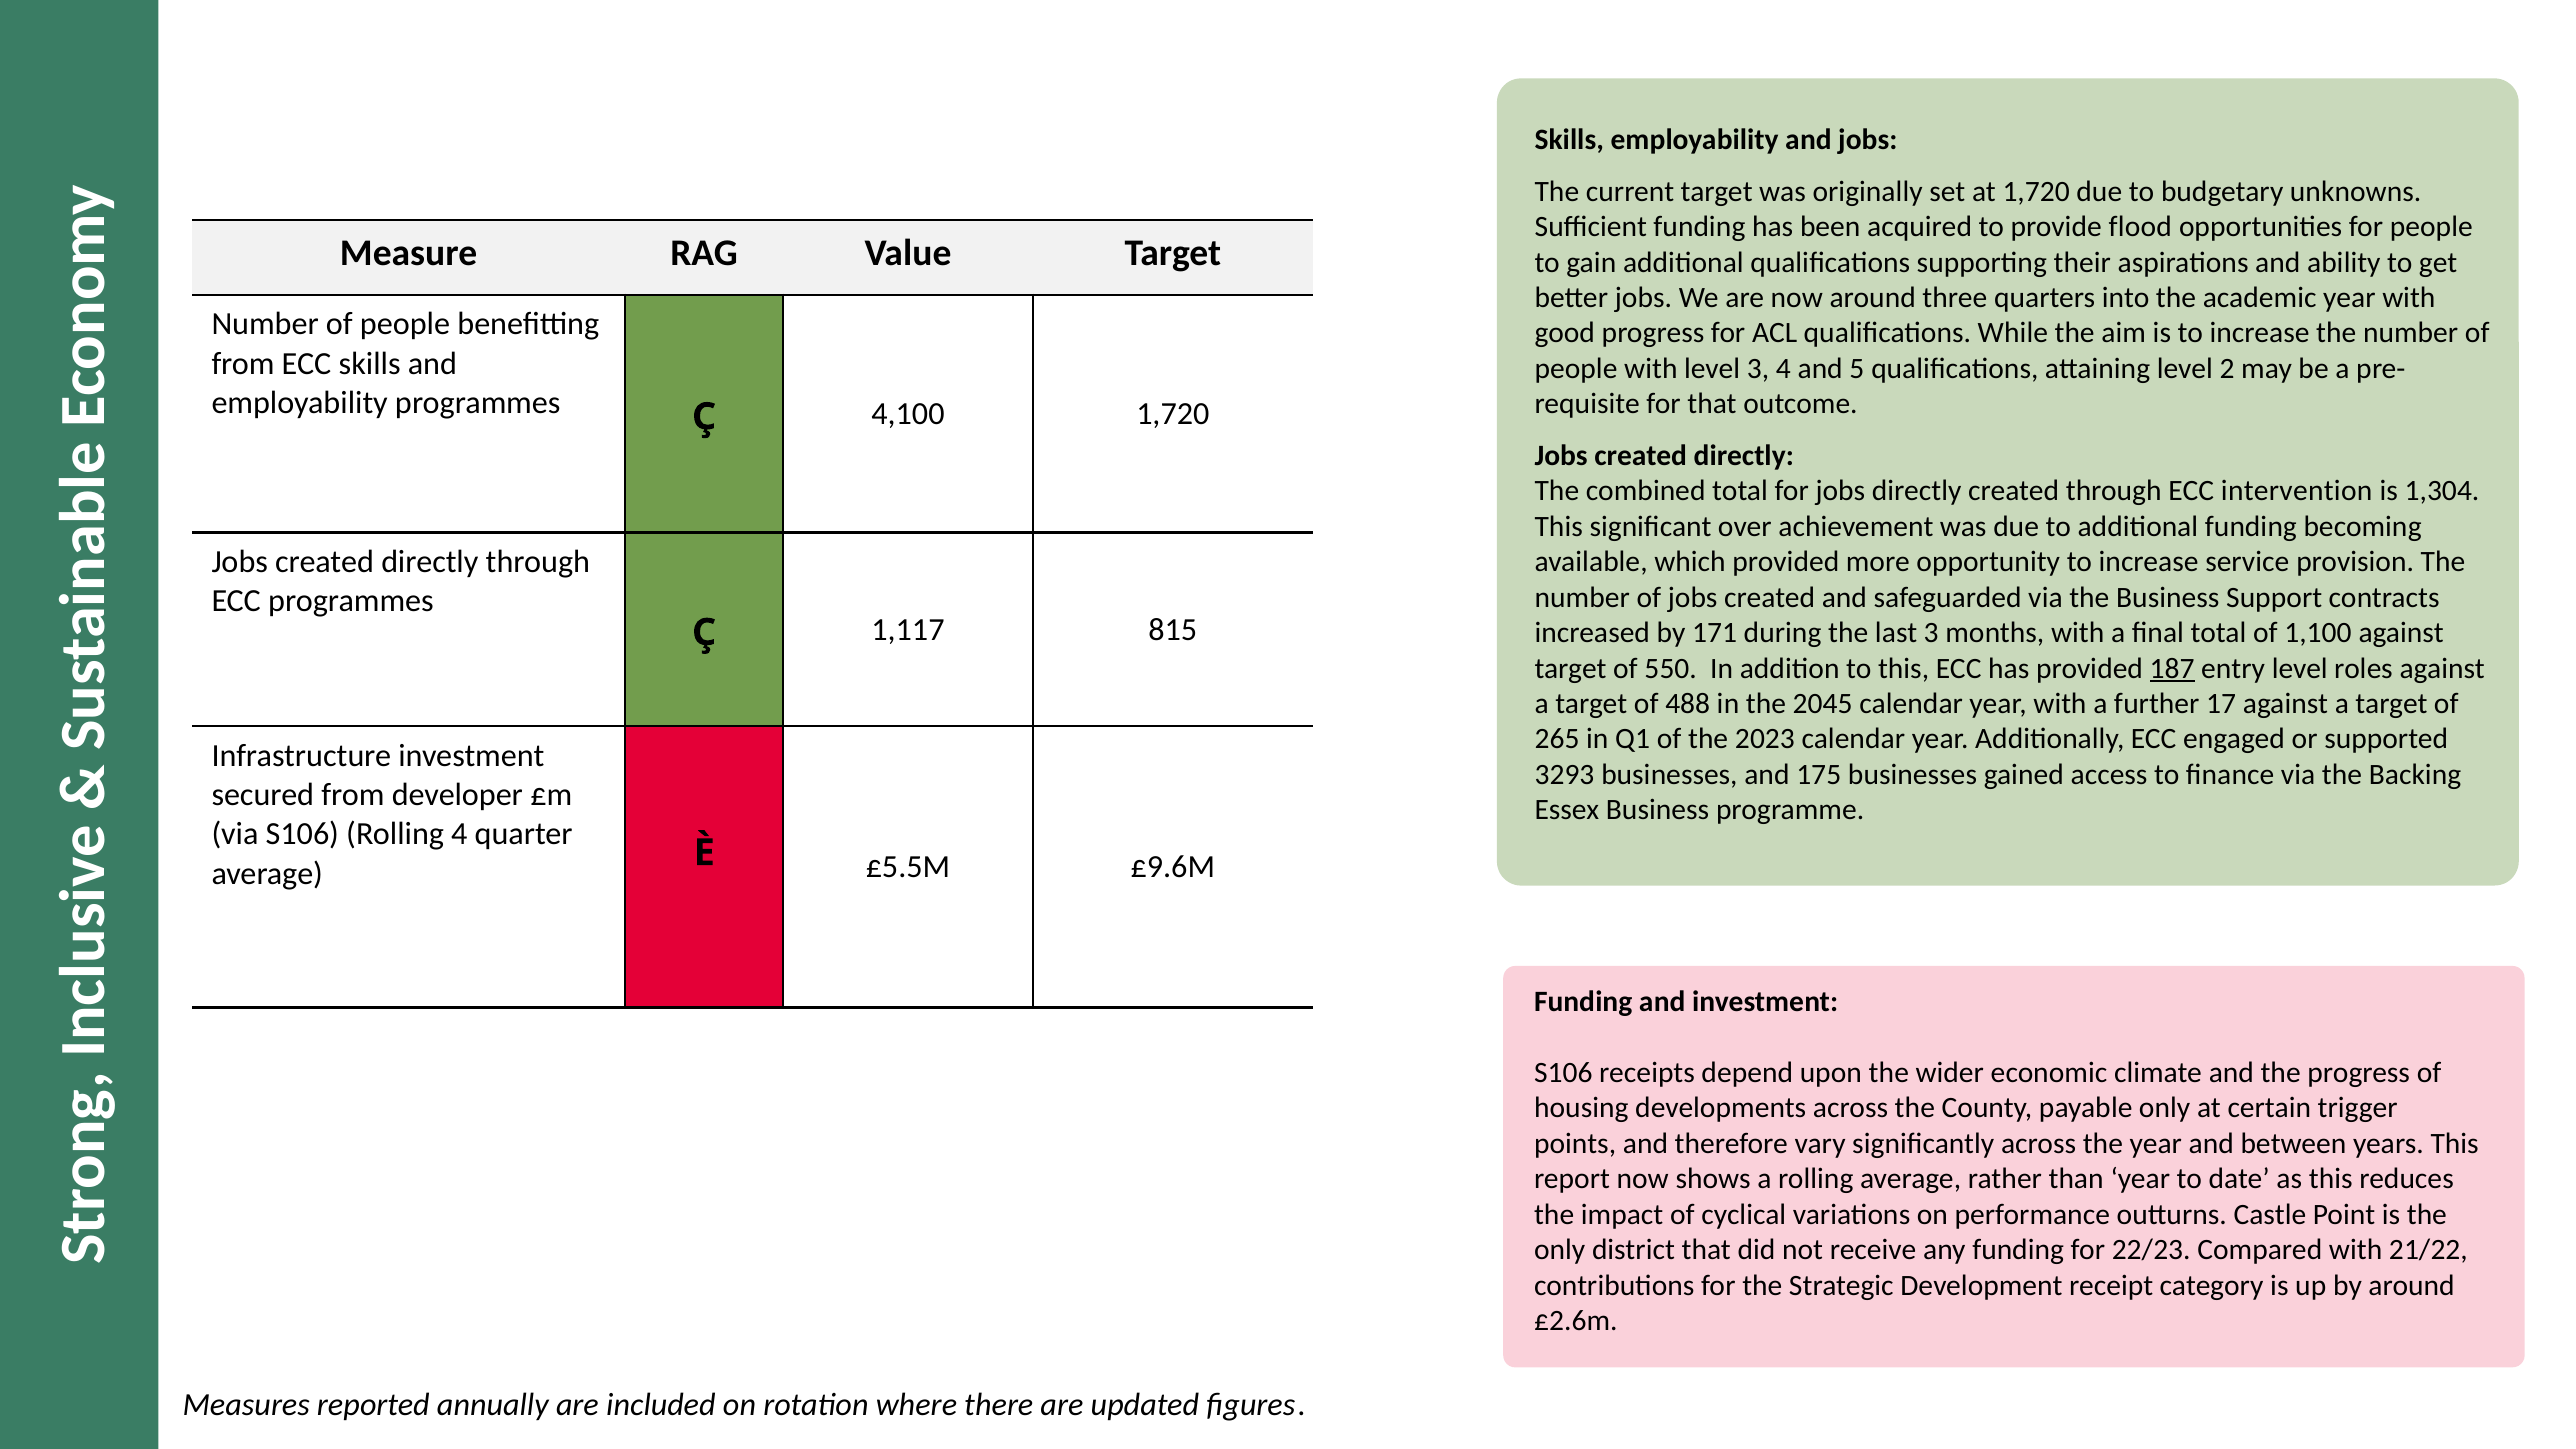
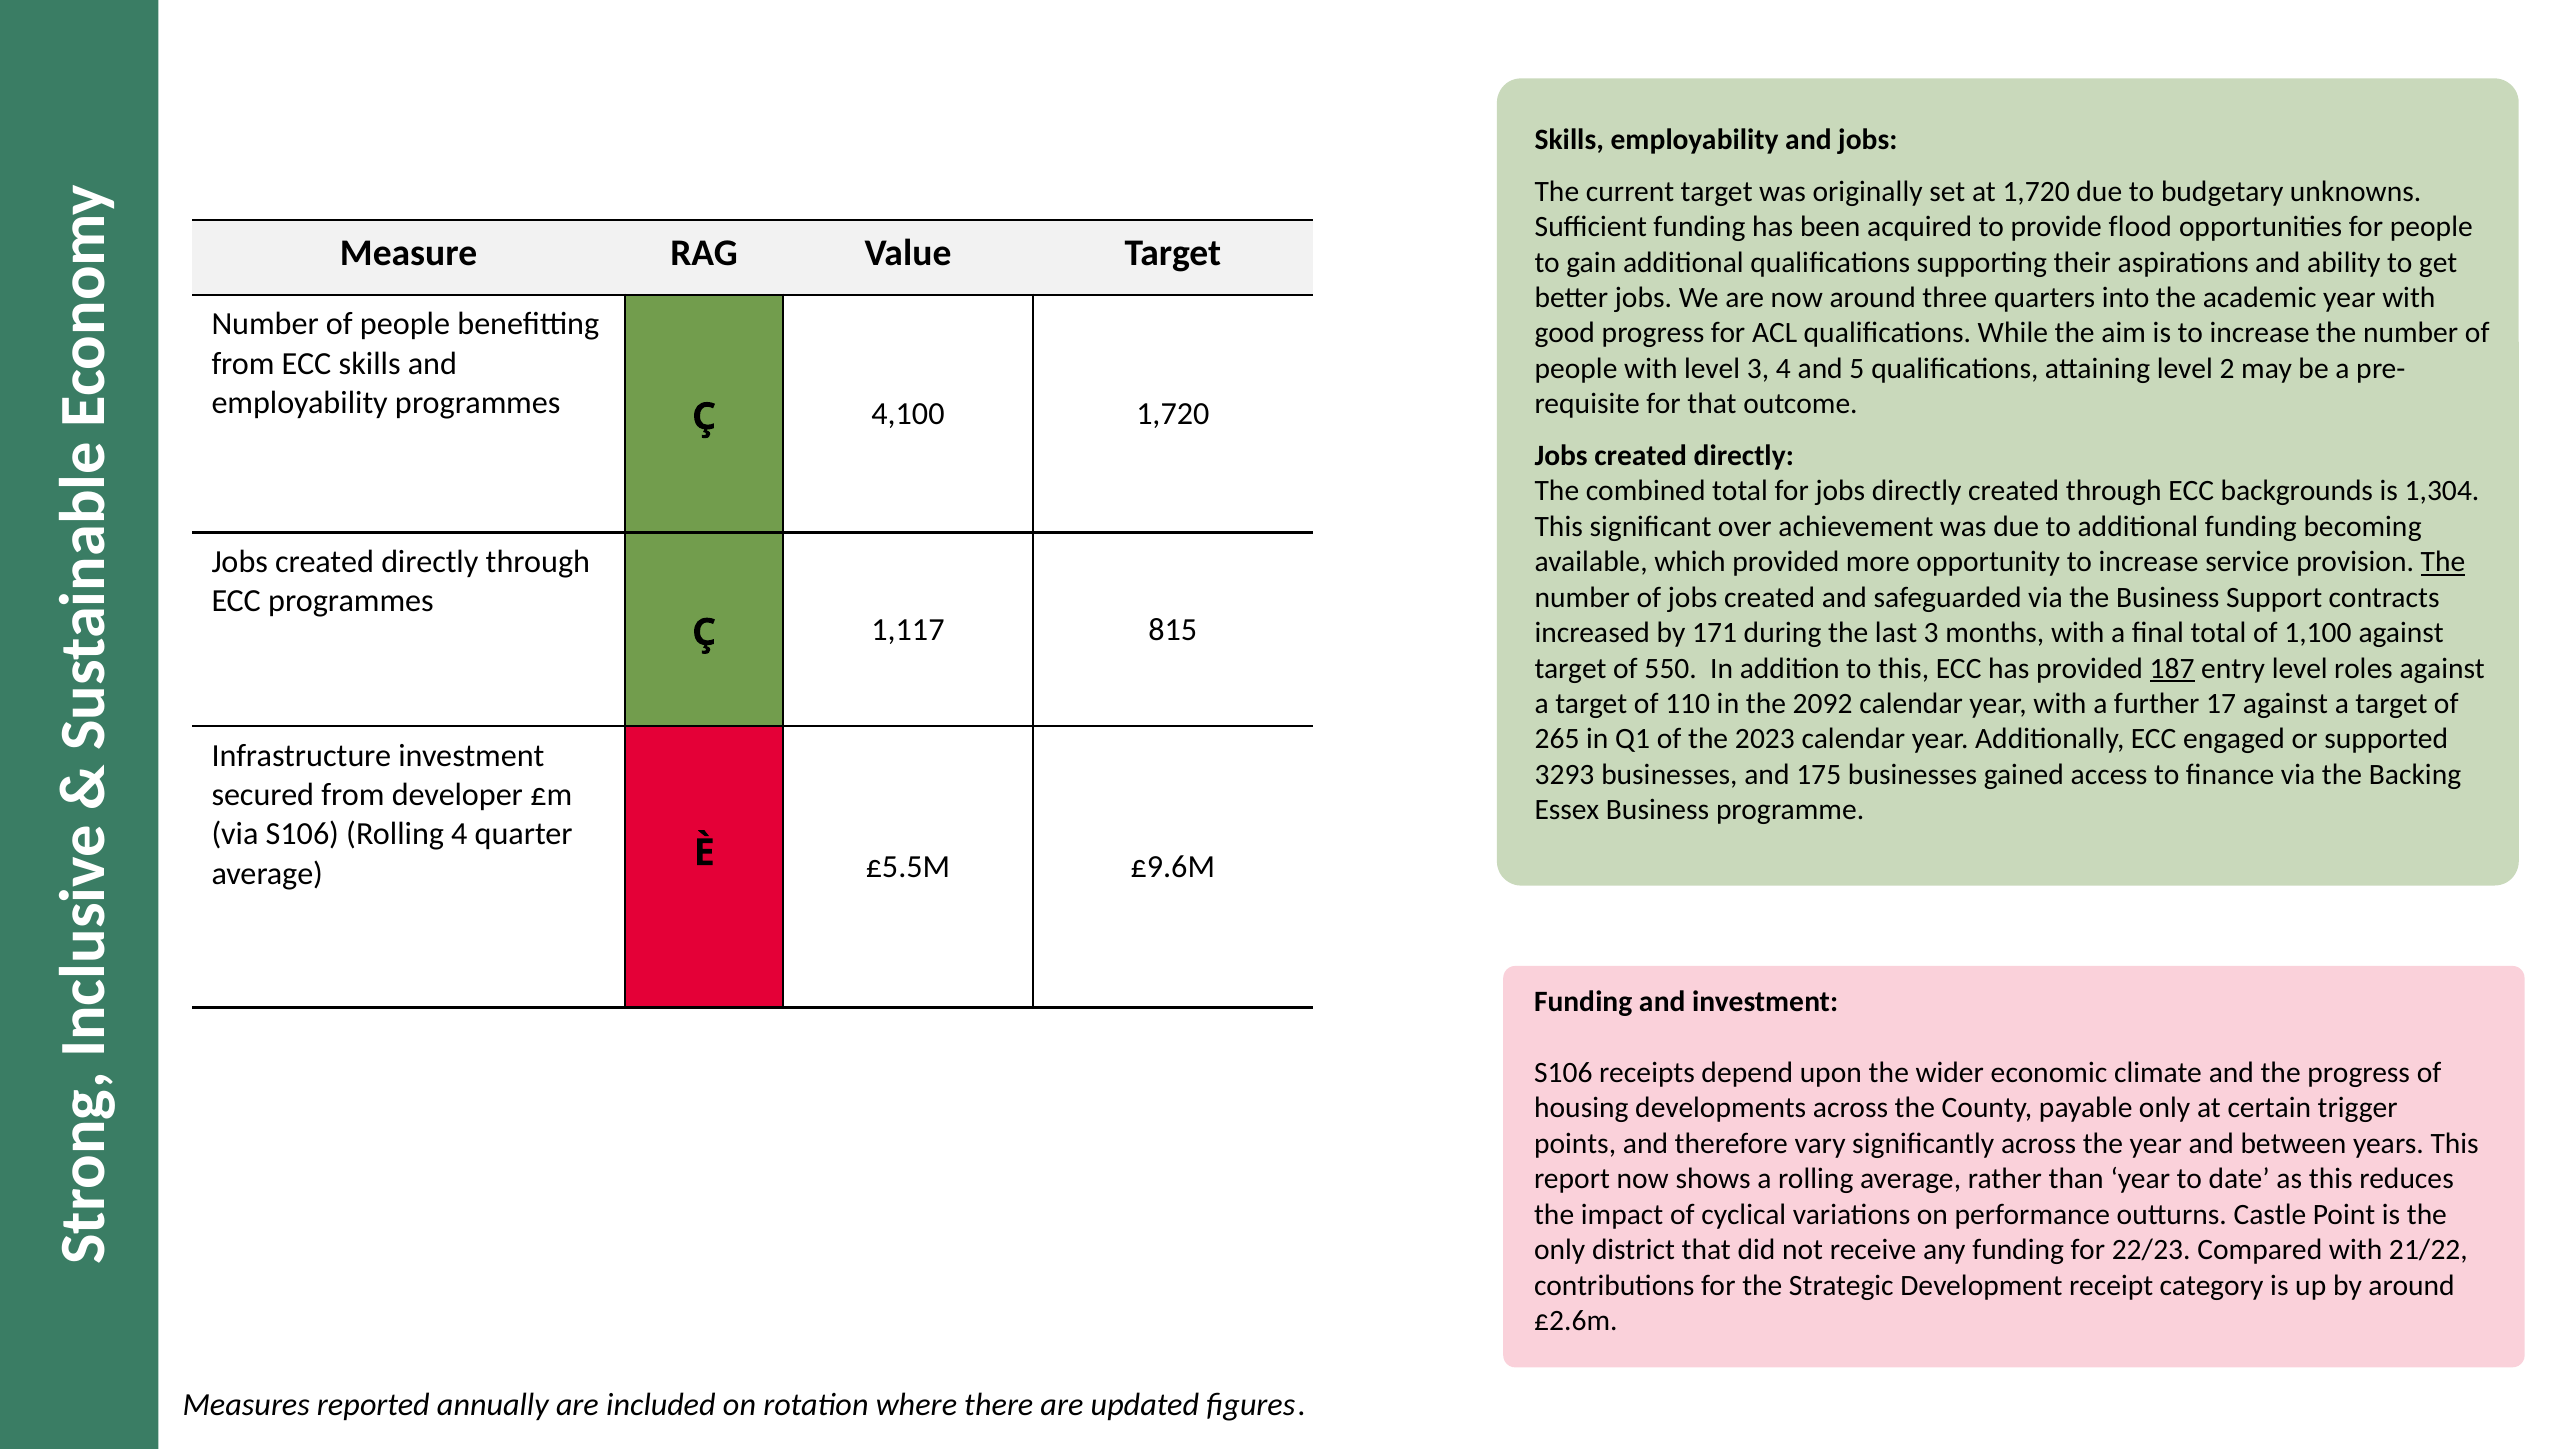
intervention: intervention -> backgrounds (2297, 491)
The underline: none -> present (2443, 562)
488: 488 -> 110 (1688, 704)
2045: 2045 -> 2092 (1823, 704)
